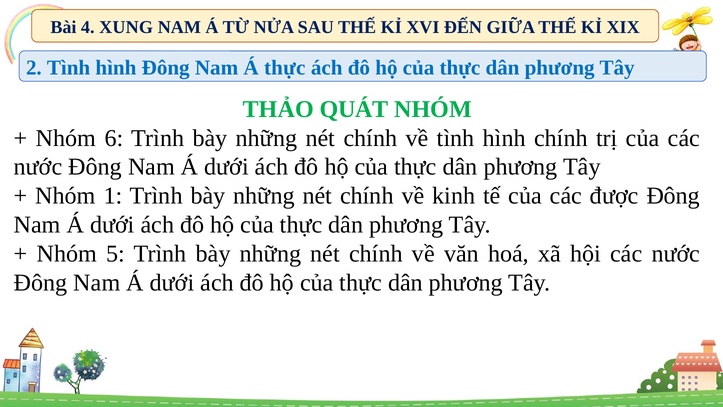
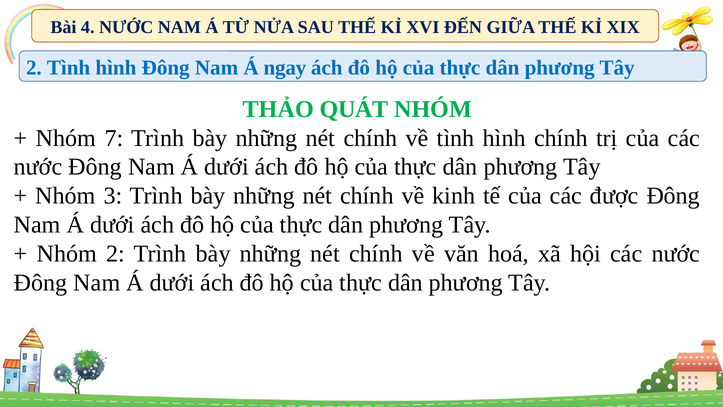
4 XUNG: XUNG -> NƯỚC (126, 27)
Á thực: thực -> ngay (285, 68)
6: 6 -> 7 (114, 138)
1: 1 -> 3 (113, 196)
Nhóm 5: 5 -> 2 (116, 254)
